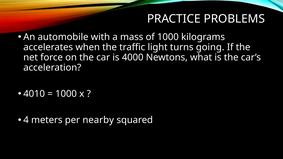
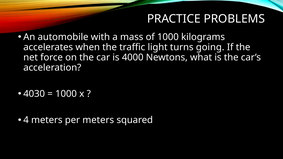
4010: 4010 -> 4030 (34, 94)
per nearby: nearby -> meters (98, 120)
